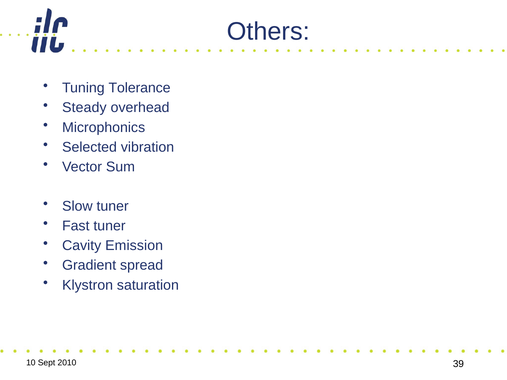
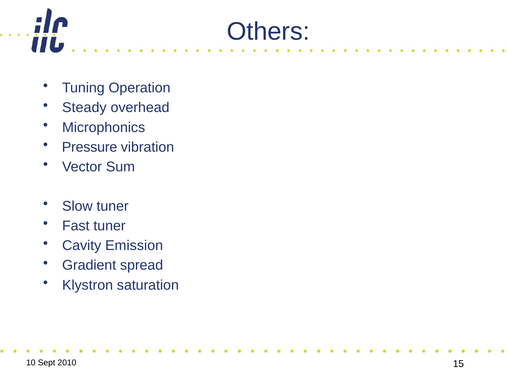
Tolerance: Tolerance -> Operation (140, 88)
Selected: Selected -> Pressure (90, 147)
39: 39 -> 15 (458, 364)
